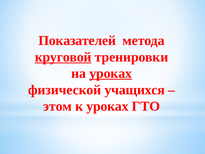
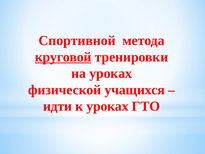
Показателей: Показателей -> Спортивной (77, 40)
уроках underline: present -> none (111, 73)
этом: этом -> идти (58, 106)
